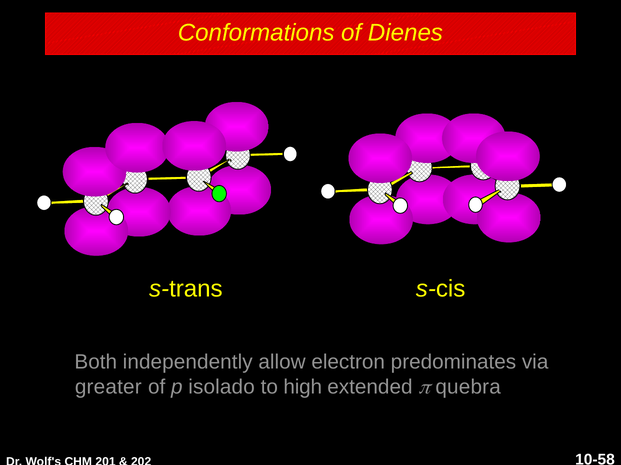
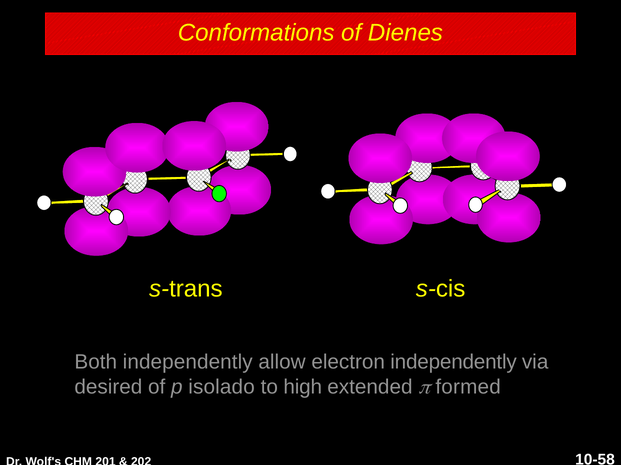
electron predominates: predominates -> independently (454, 363)
greater: greater -> desired (108, 387)
quebra: quebra -> formed (468, 387)
